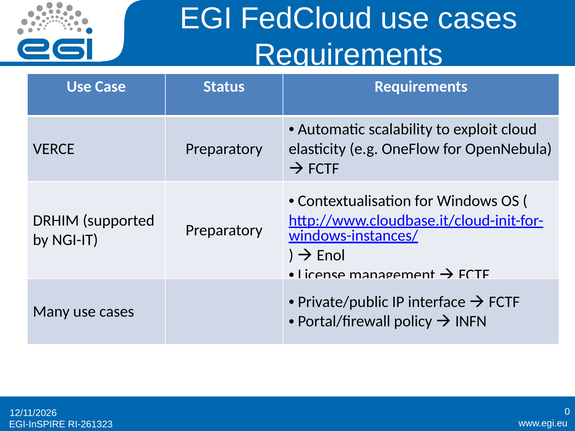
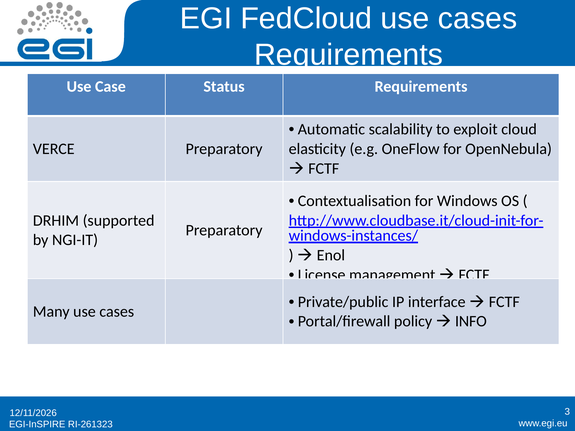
INFN: INFN -> INFO (471, 322)
0: 0 -> 3 (567, 412)
